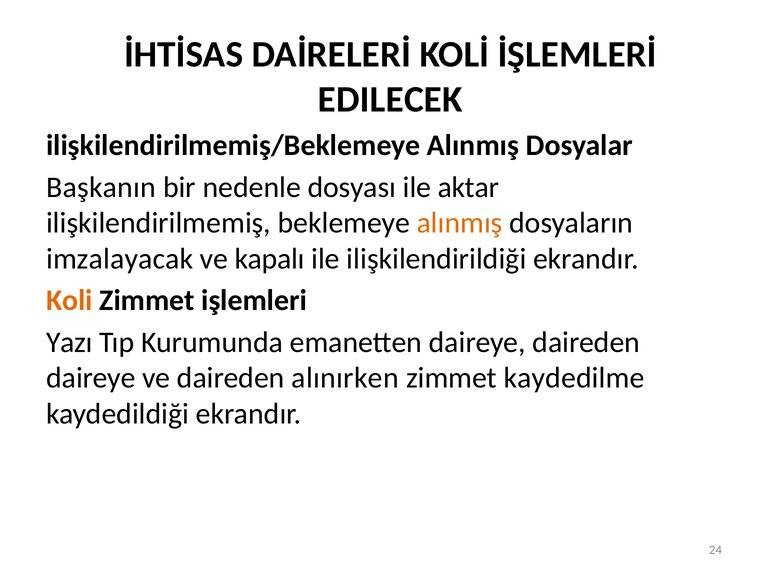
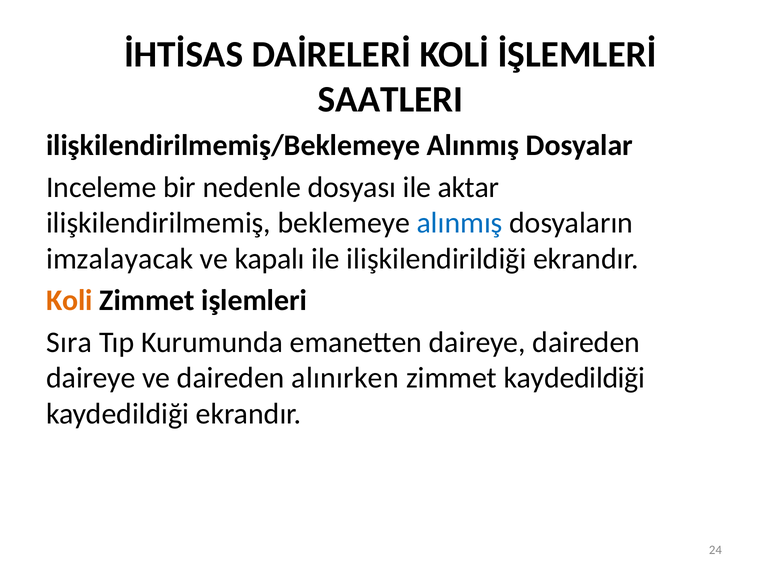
EDILECEK: EDILECEK -> SAATLERI (390, 99)
Başkanın: Başkanın -> Inceleme (101, 187)
alınmış colour: orange -> blue (460, 223)
Yazı: Yazı -> Sıra (69, 342)
zimmet kaydedilme: kaydedilme -> kaydedildiği (574, 378)
